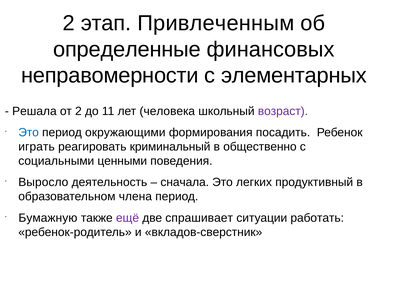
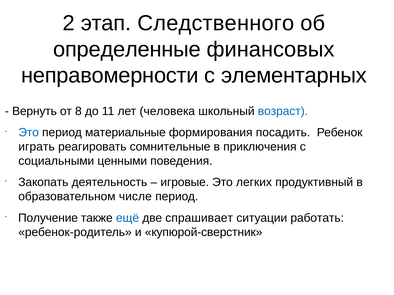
Привлеченным: Привлеченным -> Следственного (216, 23)
Решала: Решала -> Вернуть (34, 111)
от 2: 2 -> 8 (78, 111)
возраст colour: purple -> blue (283, 111)
окружающими: окружающими -> материальные (125, 133)
криминальный: криминальный -> сомнительные (170, 147)
общественно: общественно -> приключения (260, 147)
Выросло: Выросло -> Закопать (43, 183)
сначала: сначала -> игровые (185, 183)
члена: члена -> числе (135, 197)
Бумажную: Бумажную -> Получение (48, 218)
ещё colour: purple -> blue (127, 218)
вкладов-сверстник: вкладов-сверстник -> купюрой-сверстник (204, 232)
